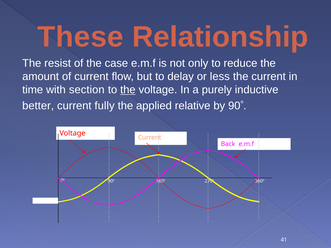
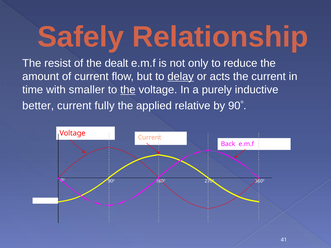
These: These -> Safely (81, 37)
case: case -> dealt (116, 63)
delay underline: none -> present (181, 77)
less: less -> acts (220, 77)
section: section -> smaller (87, 90)
